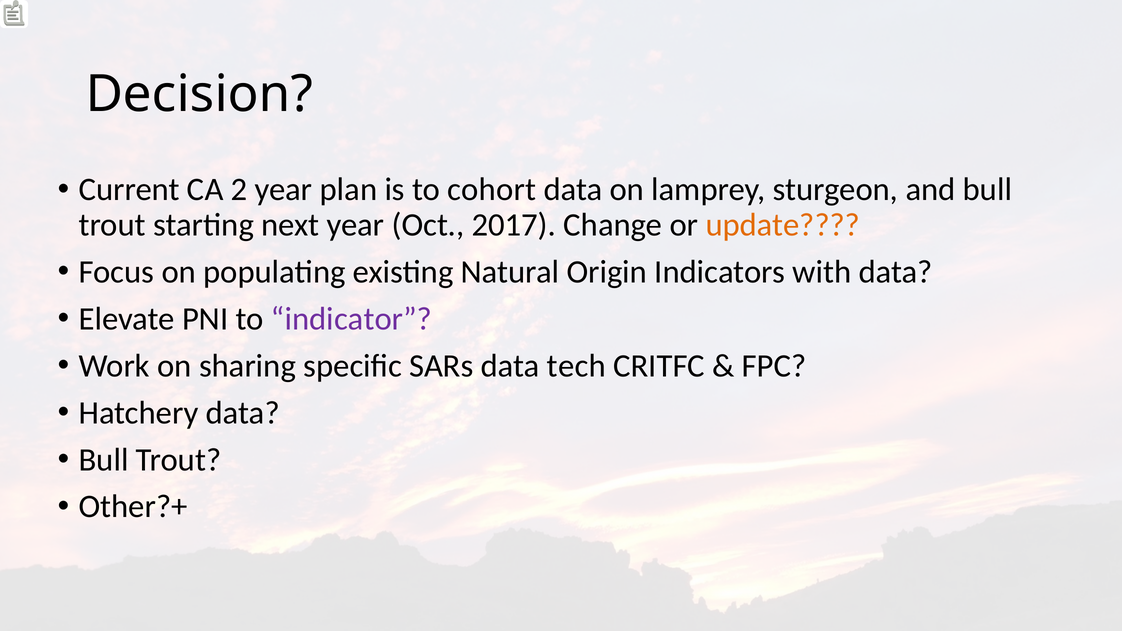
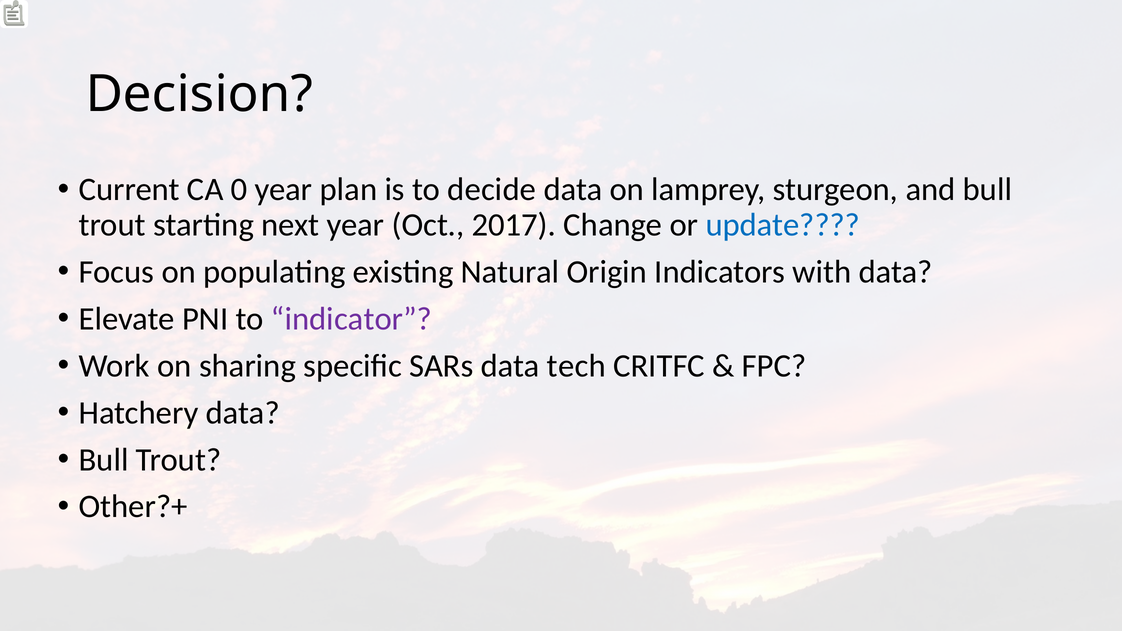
2: 2 -> 0 (239, 190)
cohort: cohort -> decide (492, 190)
update colour: orange -> blue (783, 225)
